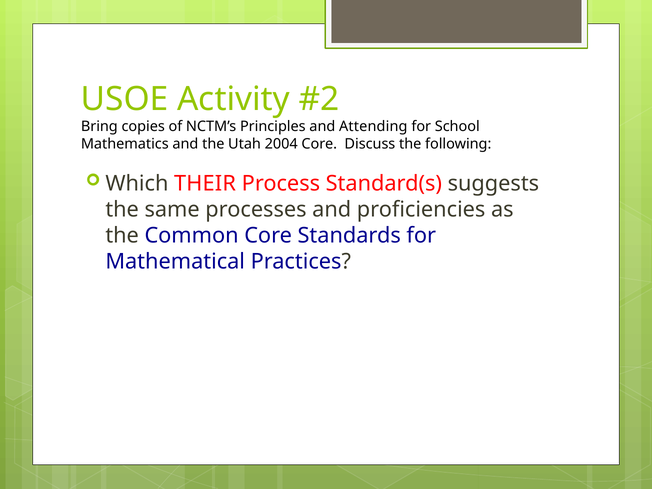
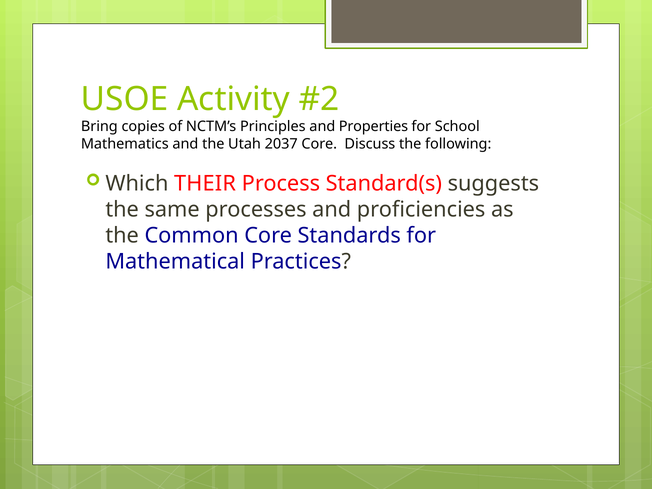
Attending: Attending -> Properties (373, 126)
2004: 2004 -> 2037 (281, 144)
